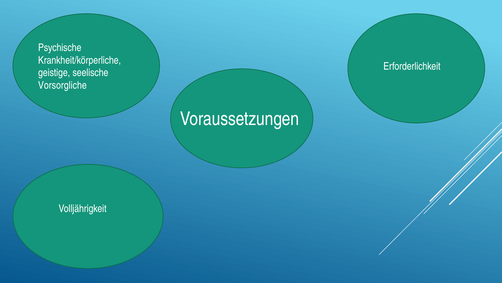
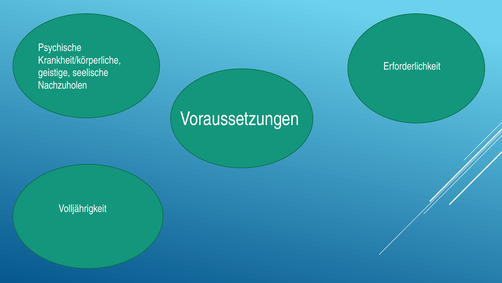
Vorsorgliche: Vorsorgliche -> Nachzuholen (63, 85)
